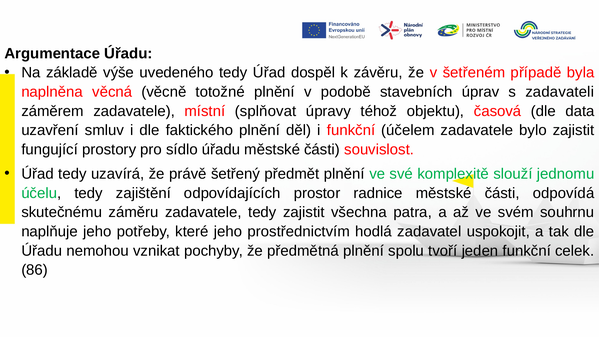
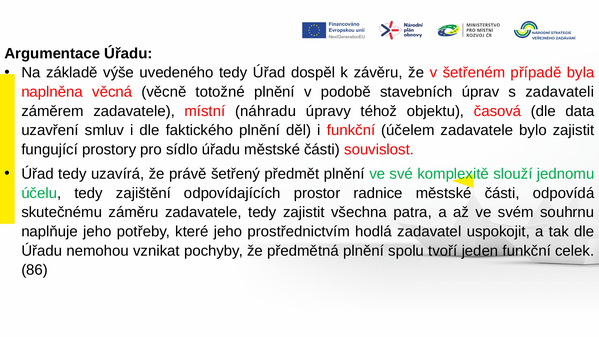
splňovat: splňovat -> náhradu (266, 111)
